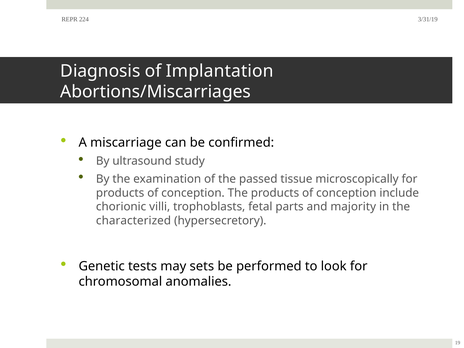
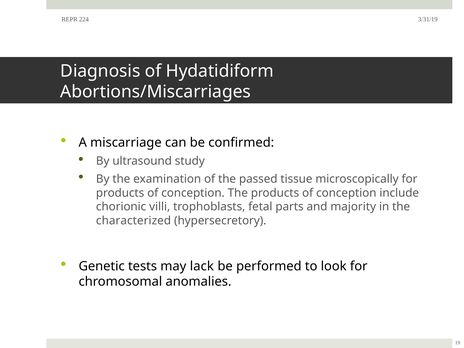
Implantation: Implantation -> Hydatidiform (220, 71)
sets: sets -> lack (202, 266)
